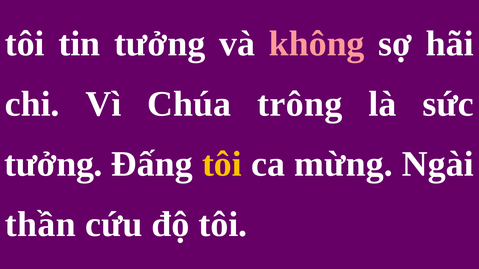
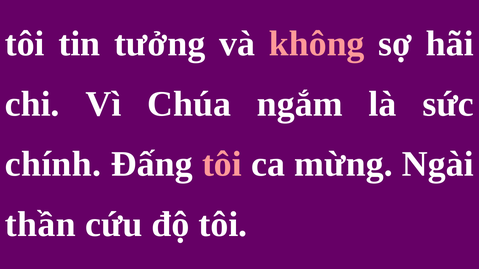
trông: trông -> ngắm (300, 104)
tưởng: tưởng -> chính (53, 164)
tôi colour: yellow -> pink (222, 164)
